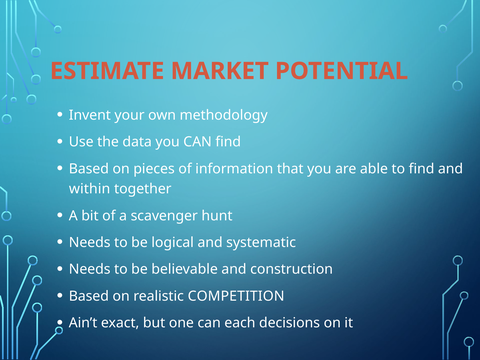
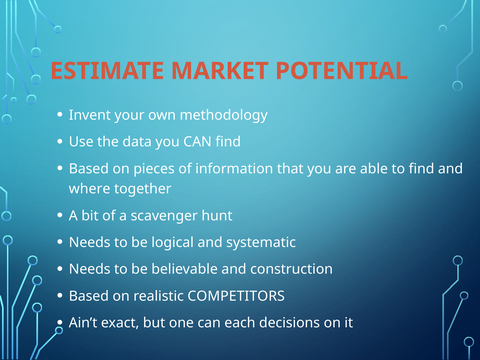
within: within -> where (90, 189)
COMPETITION: COMPETITION -> COMPETITORS (236, 296)
